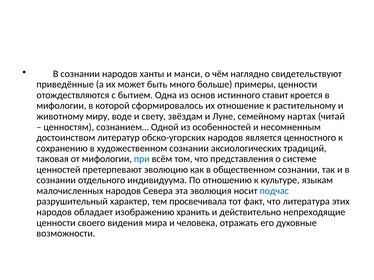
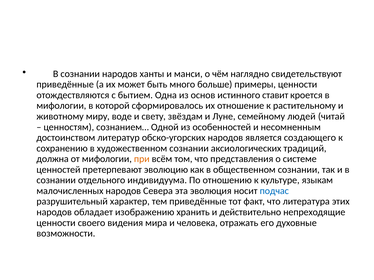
нартах: нартах -> людей (301, 117)
ценностного: ценностного -> создающего (310, 138)
таковая: таковая -> должна (53, 159)
при colour: blue -> orange (142, 159)
тем просвечивала: просвечивала -> приведённые (198, 202)
